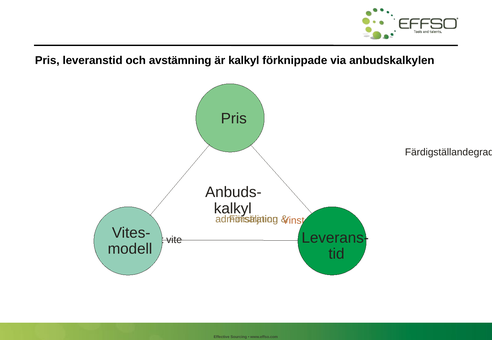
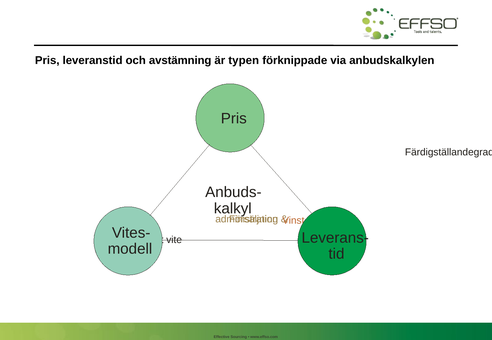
är kalkyl: kalkyl -> typen (244, 60)
